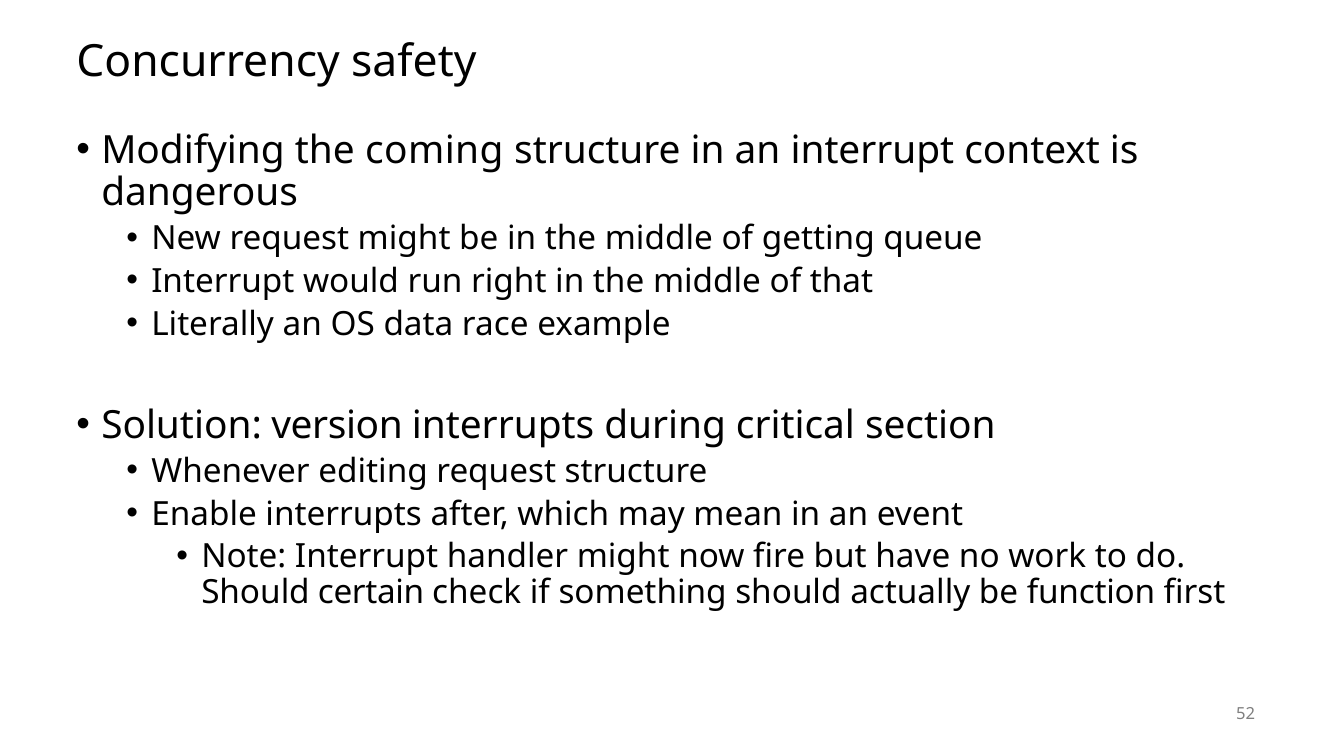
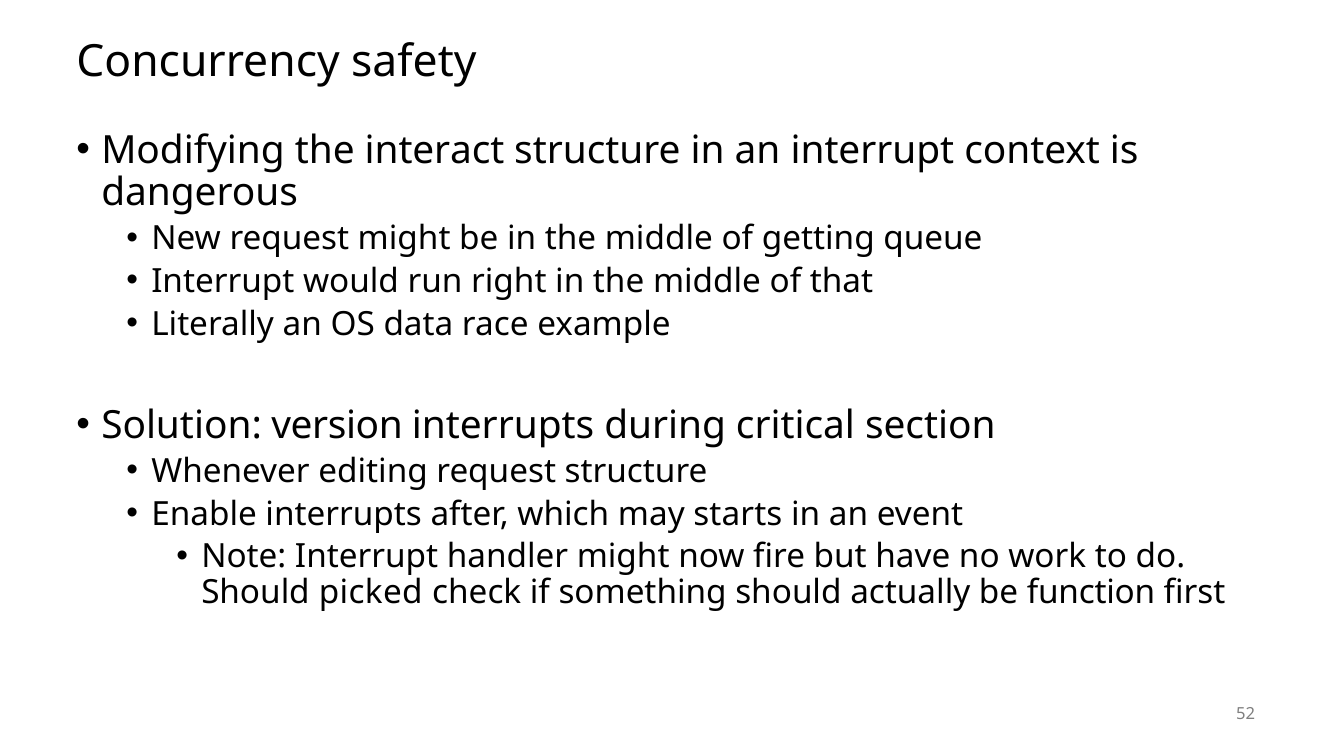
coming: coming -> interact (435, 151)
mean: mean -> starts (738, 514)
certain: certain -> picked (371, 593)
